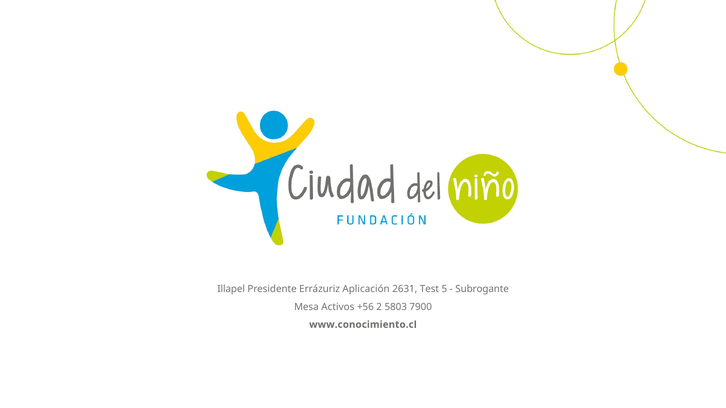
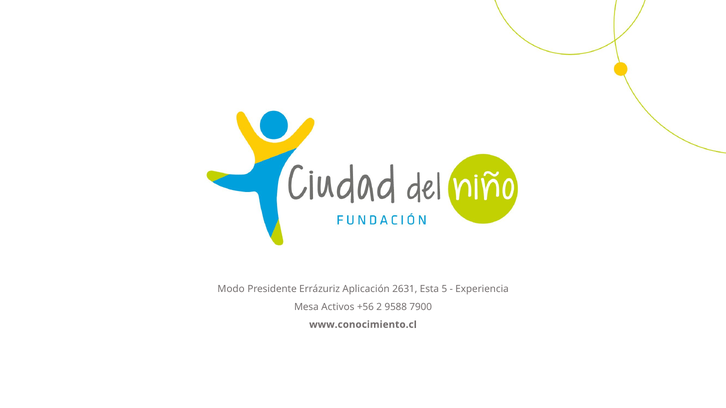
Illapel: Illapel -> Modo (231, 289)
Test: Test -> Esta (429, 289)
Subrogante: Subrogante -> Experiencia (482, 289)
5803: 5803 -> 9588 (396, 307)
